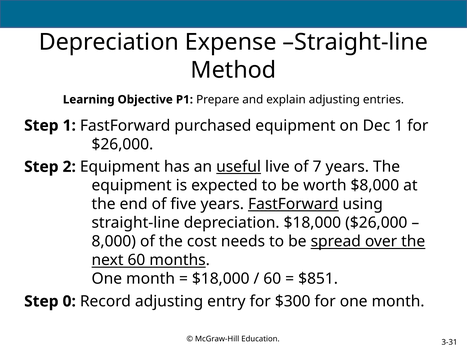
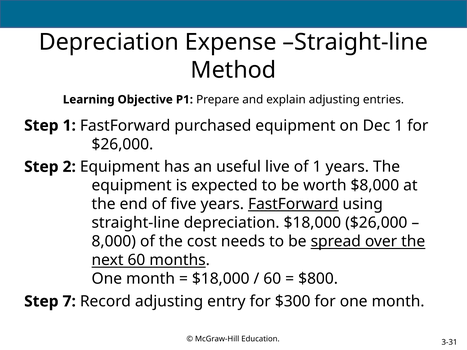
useful underline: present -> none (239, 167)
of 7: 7 -> 1 (317, 167)
$851: $851 -> $800 (318, 279)
0: 0 -> 7 (69, 302)
